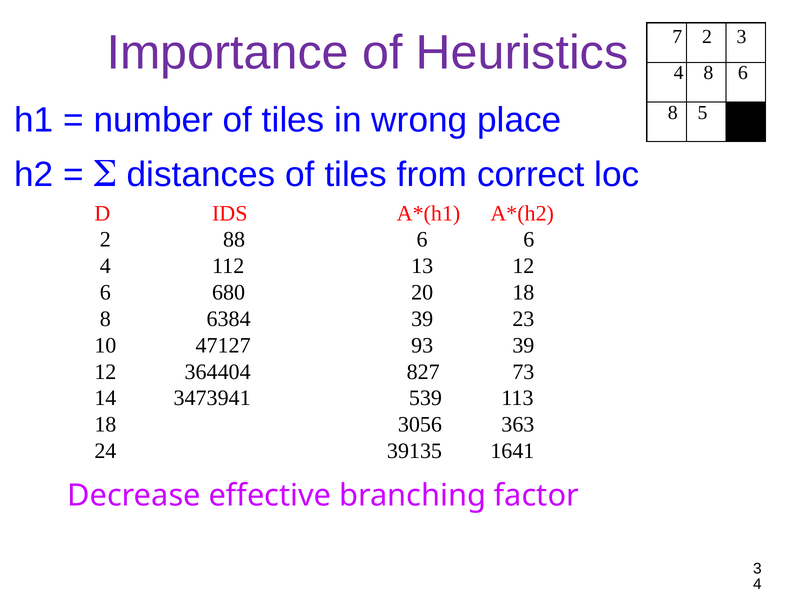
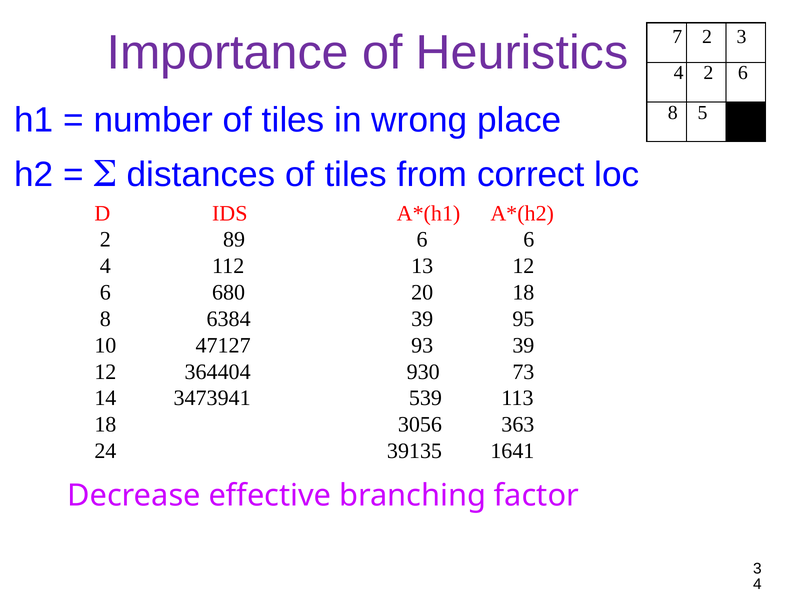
4 8: 8 -> 2 (708, 73)
88: 88 -> 89 (234, 240)
23: 23 -> 95 (523, 319)
827: 827 -> 930 (423, 372)
